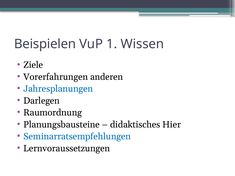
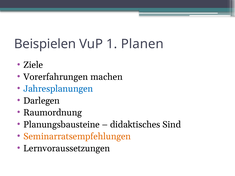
Wissen: Wissen -> Planen (142, 44)
anderen: anderen -> machen (107, 77)
Hier: Hier -> Sind (172, 125)
Seminarratsempfehlungen colour: blue -> orange (77, 137)
